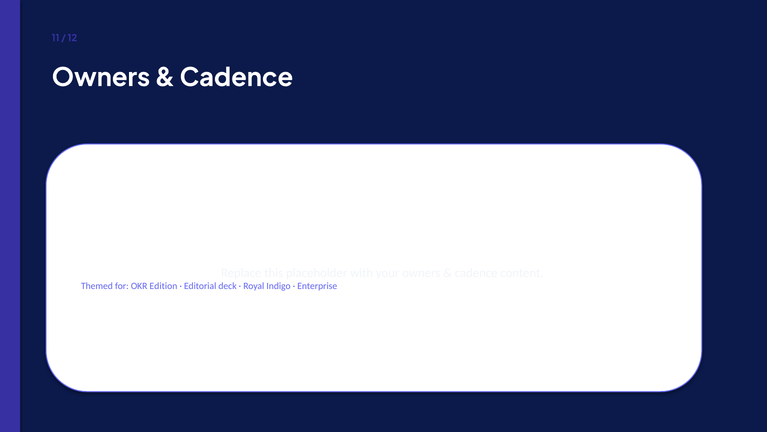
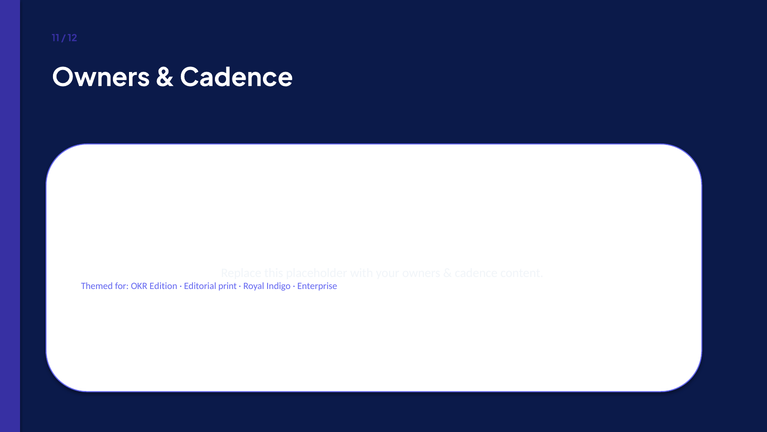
deck: deck -> print (228, 286)
